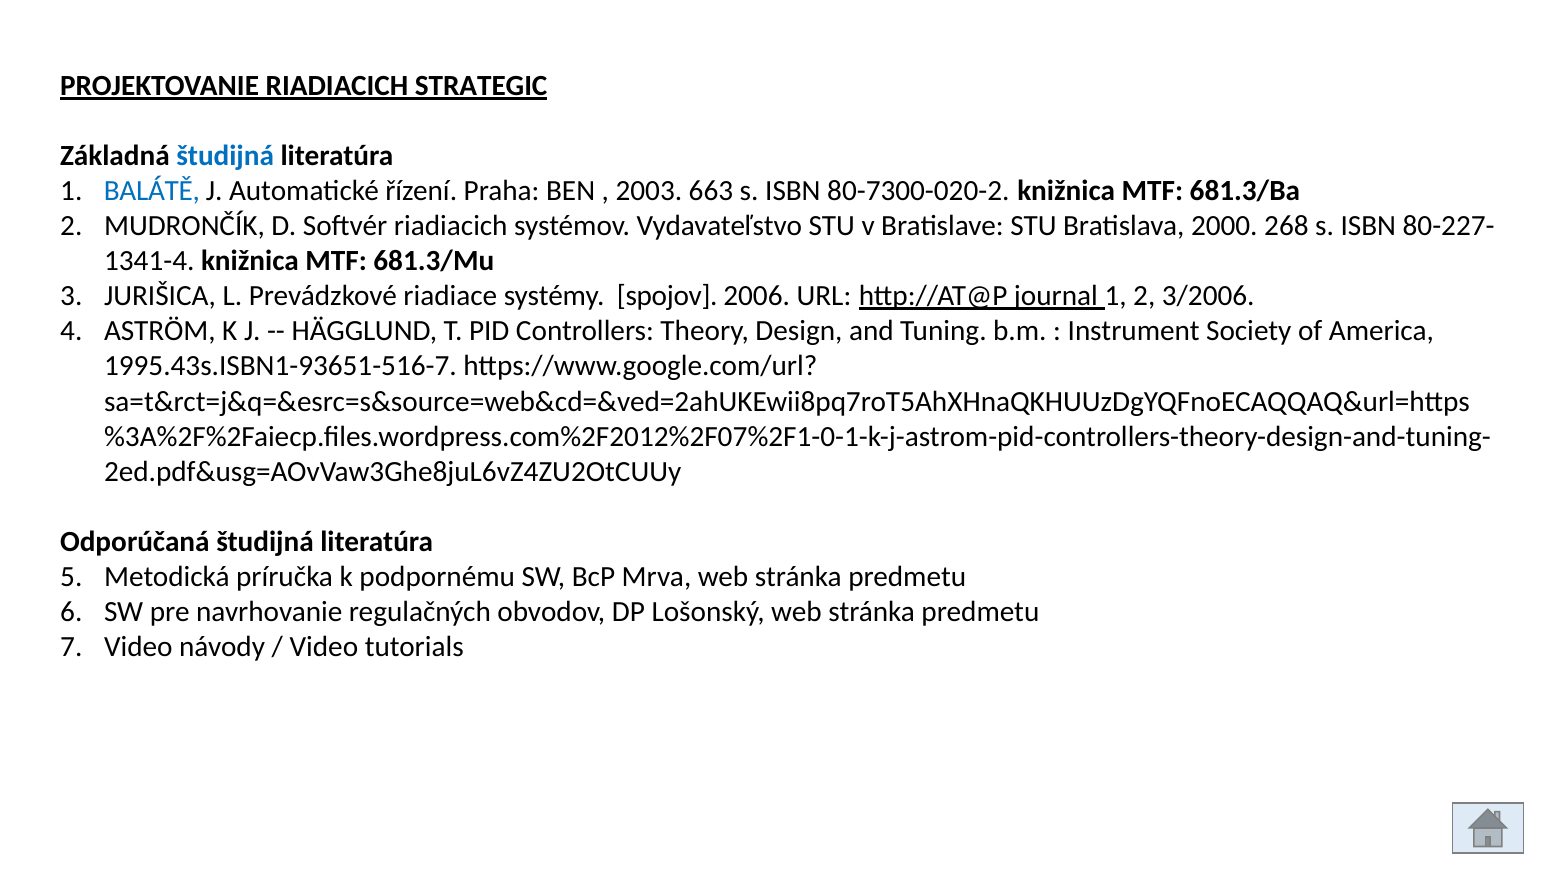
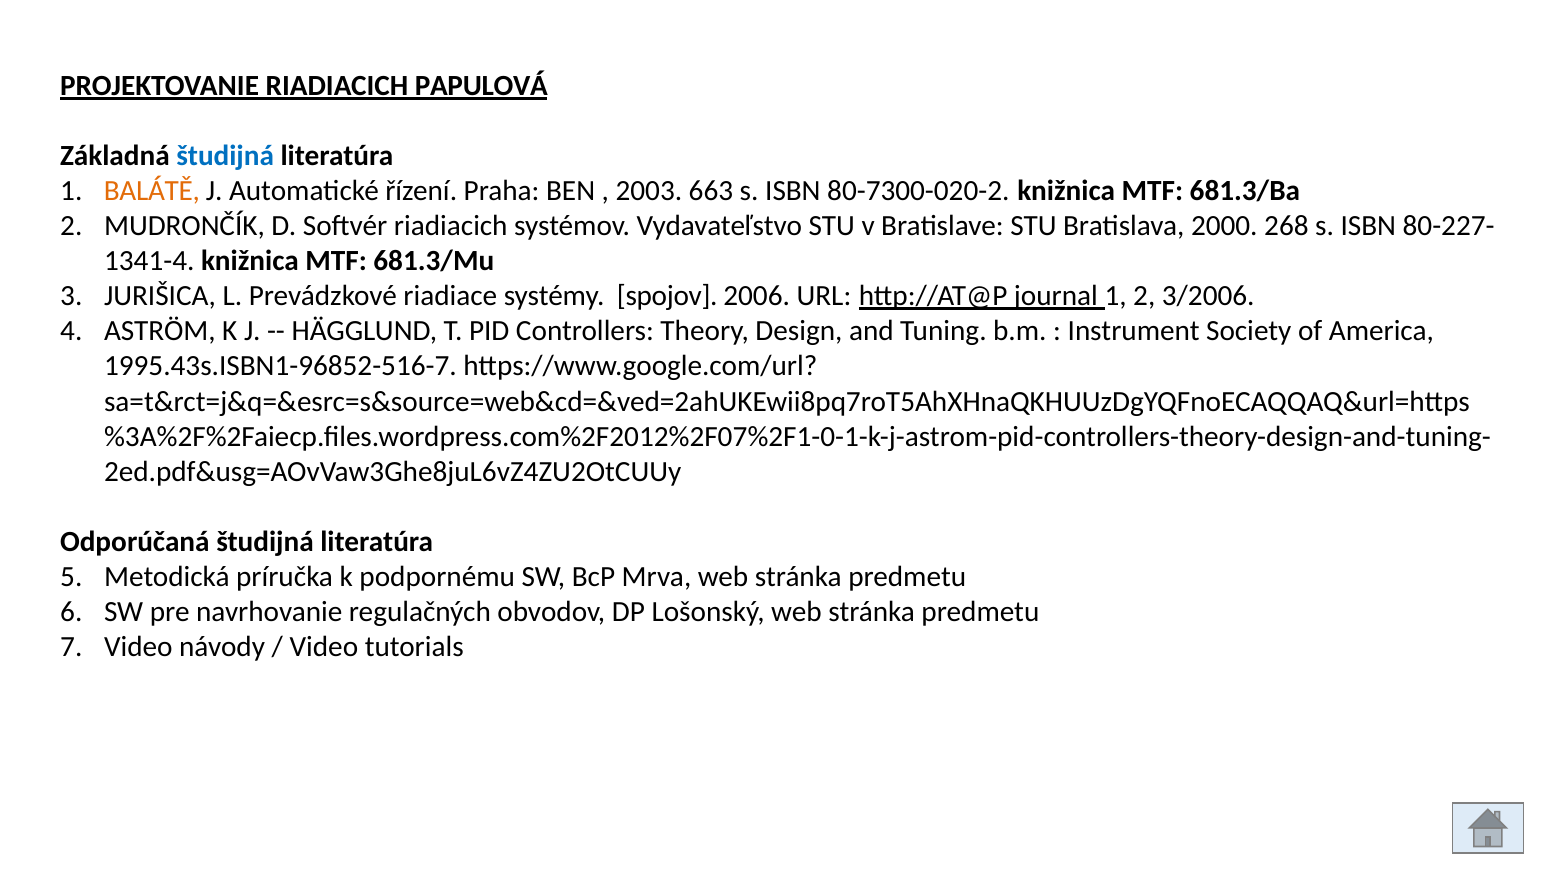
STRATEGIC: STRATEGIC -> PAPULOVÁ (481, 86)
BALÁTĚ colour: blue -> orange (152, 191)
1995.43s.ISBN1-93651-516-7: 1995.43s.ISBN1-93651-516-7 -> 1995.43s.ISBN1-96852-516-7 (280, 367)
